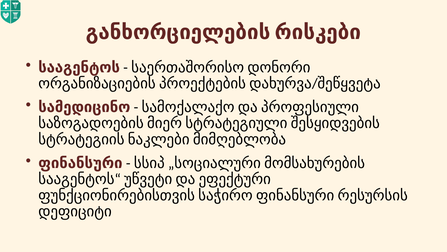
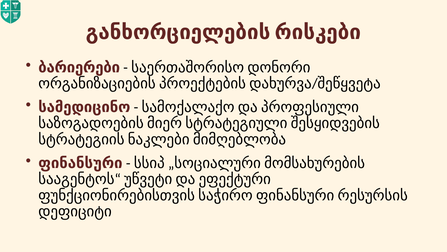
სააგენტოს: სააგენტოს -> ბარიერები (79, 67)
